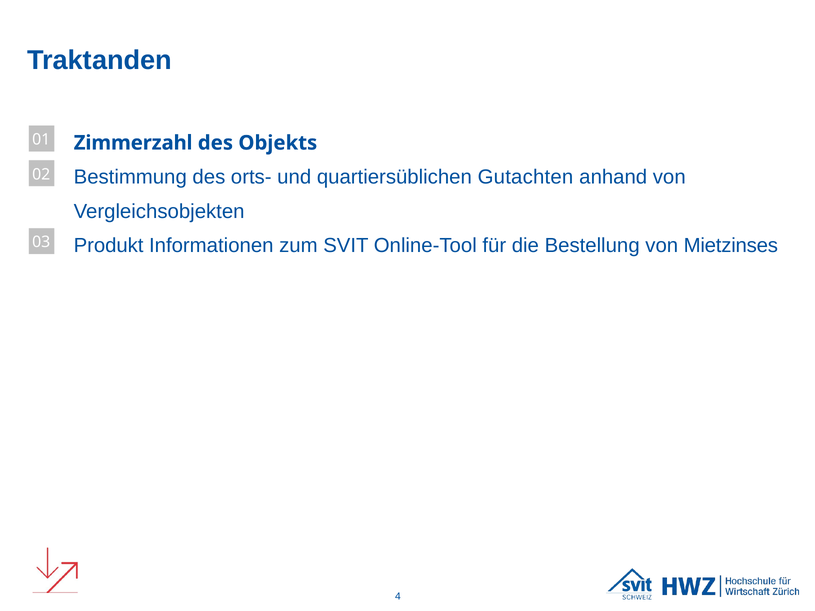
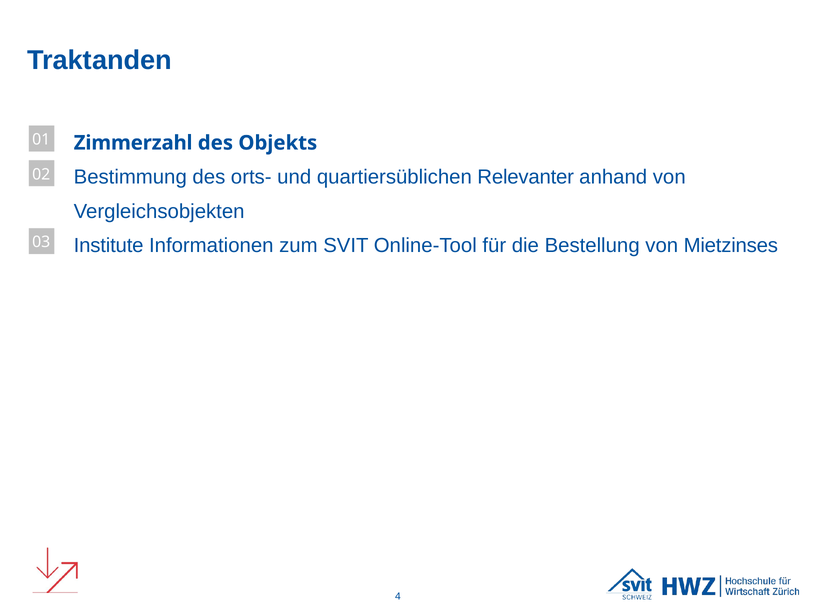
Gutachten: Gutachten -> Relevanter (526, 177)
Produkt: Produkt -> Institute (109, 246)
